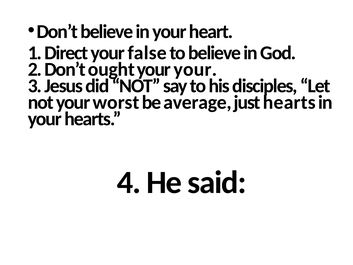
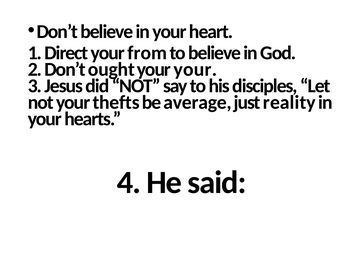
false: false -> from (147, 53)
worst: worst -> thefts (116, 102)
just hearts: hearts -> reality (289, 102)
